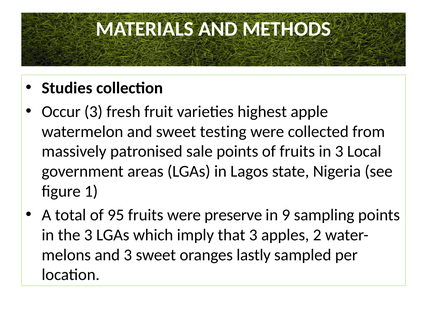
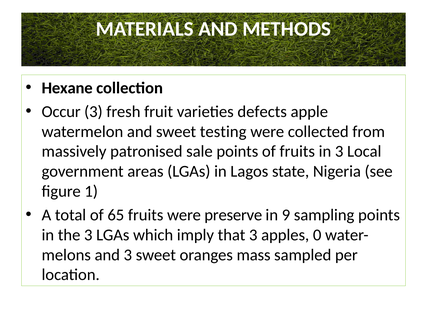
Studies: Studies -> Hexane (67, 88)
highest: highest -> defects (262, 112)
95: 95 -> 65 (116, 215)
2: 2 -> 0 (317, 235)
lastly: lastly -> mass (254, 255)
